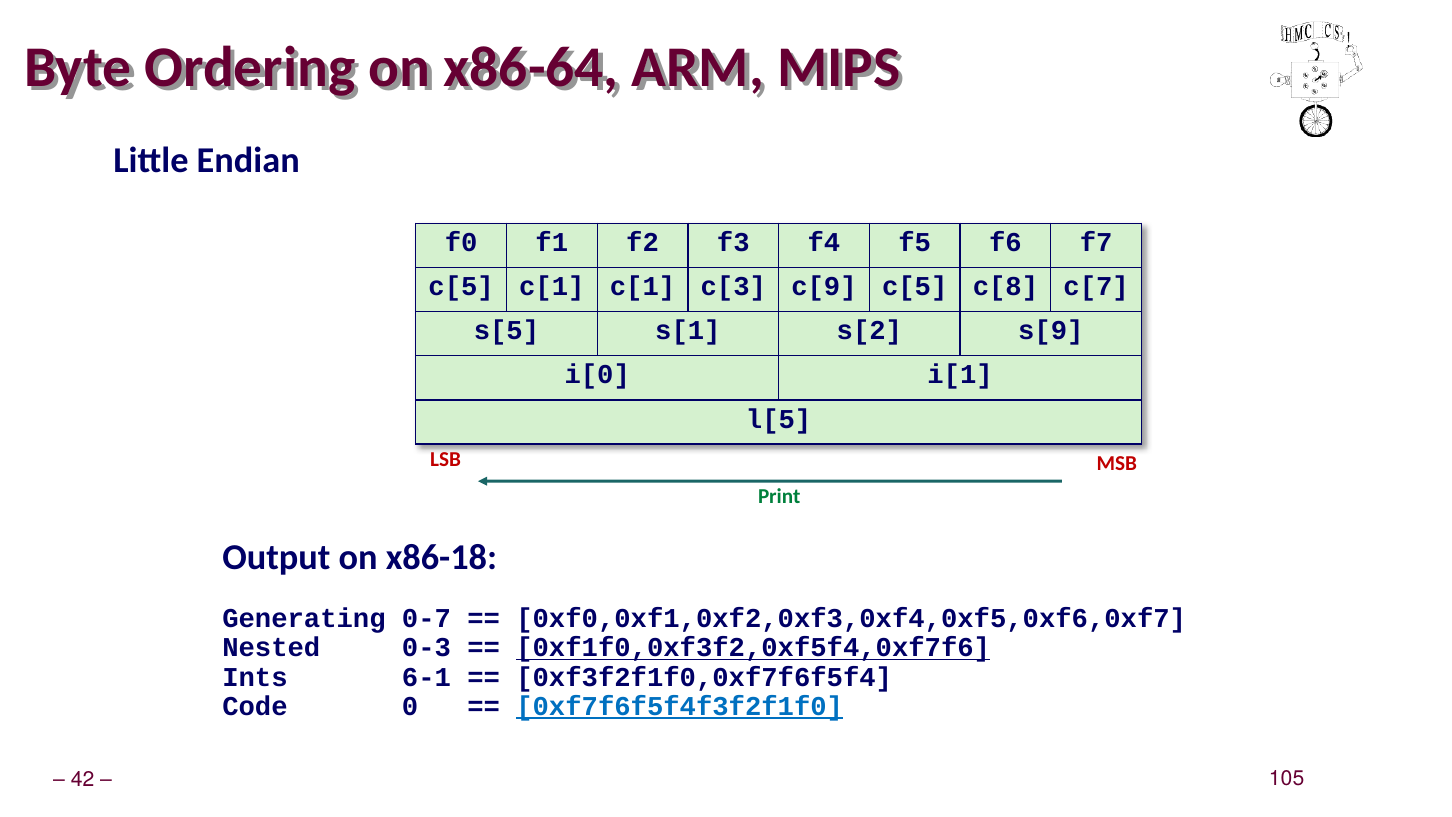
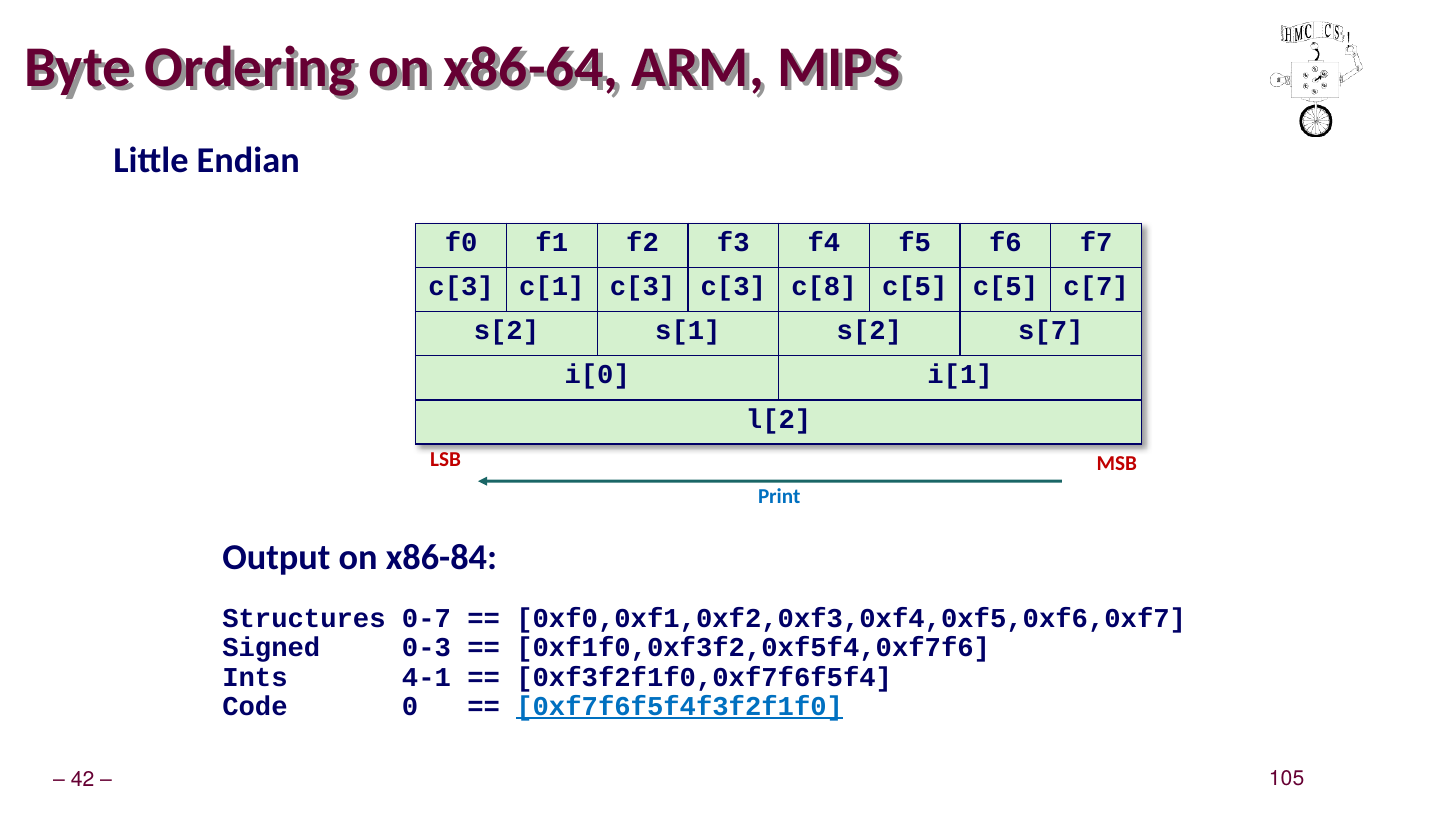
c[5: c[5 -> c[3 (461, 286)
c[1 c[1: c[1 -> c[3 (643, 286)
c[9: c[9 -> c[8 (824, 286)
c[5 c[8: c[8 -> c[5 (1005, 286)
s[5: s[5 -> s[2 (506, 331)
s[9: s[9 -> s[7 (1051, 331)
l[5: l[5 -> l[2 (779, 419)
Print colour: green -> blue (779, 497)
x86-18: x86-18 -> x86-84 (441, 558)
Generating: Generating -> Structures (304, 618)
Nested: Nested -> Signed (271, 647)
0xf1f0,0xf3f2,0xf5f4,0xf7f6 underline: present -> none (753, 647)
6-1: 6-1 -> 4-1 (426, 677)
